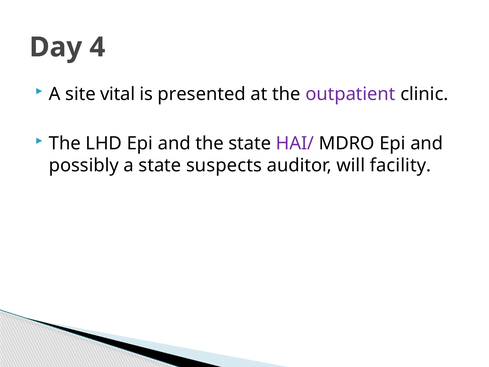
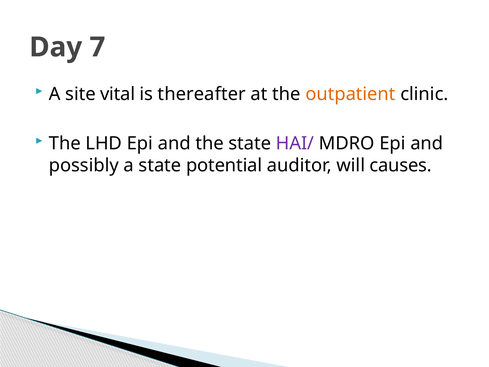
4: 4 -> 7 (97, 47)
presented: presented -> thereafter (202, 94)
outpatient colour: purple -> orange (350, 94)
suspects: suspects -> potential (224, 165)
facility: facility -> causes (401, 165)
